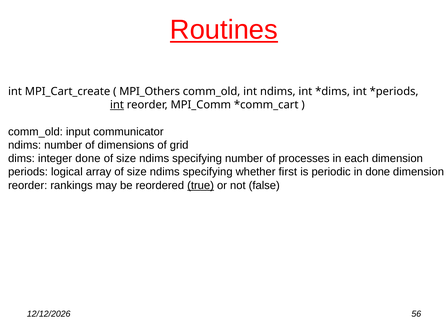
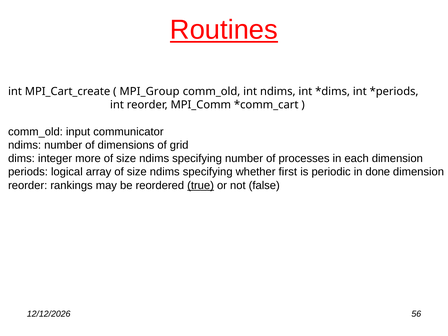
MPI_Others: MPI_Others -> MPI_Group (150, 91)
int underline: present -> none (117, 105)
integer done: done -> more (88, 159)
